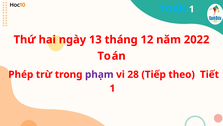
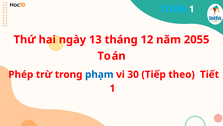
2022: 2022 -> 2055 (197, 39)
phạm colour: purple -> blue (99, 74)
28: 28 -> 30 (133, 74)
